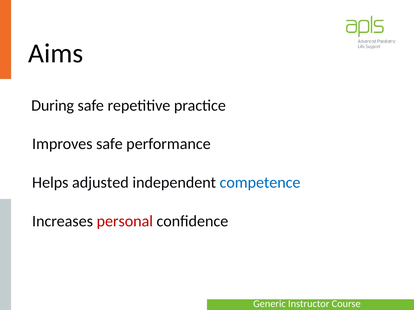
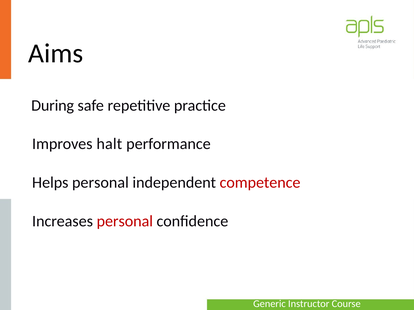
Improves safe: safe -> halt (109, 144)
Helps adjusted: adjusted -> personal (100, 183)
competence colour: blue -> red (260, 183)
